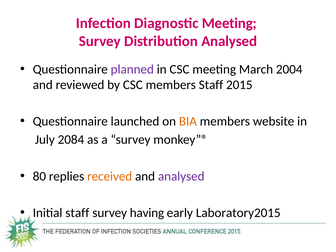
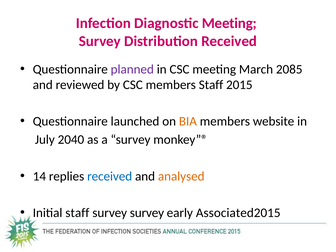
Distribution Analysed: Analysed -> Received (229, 41)
2004: 2004 -> 2085 (289, 69)
2084: 2084 -> 2040 (71, 140)
80: 80 -> 14 (39, 176)
received colour: orange -> blue (110, 176)
analysed colour: purple -> orange (181, 176)
survey having: having -> survey (147, 213)
Laboratory2015: Laboratory2015 -> Associated2015 (238, 213)
